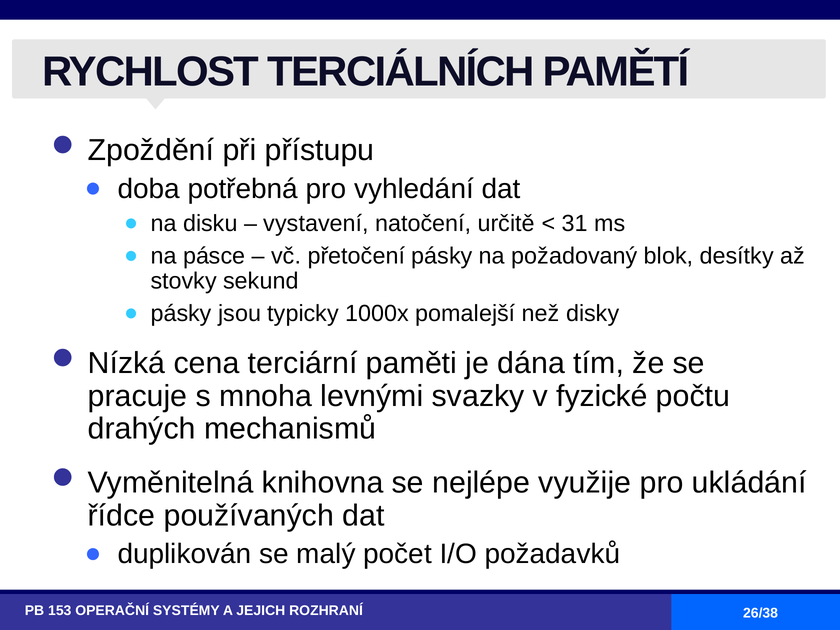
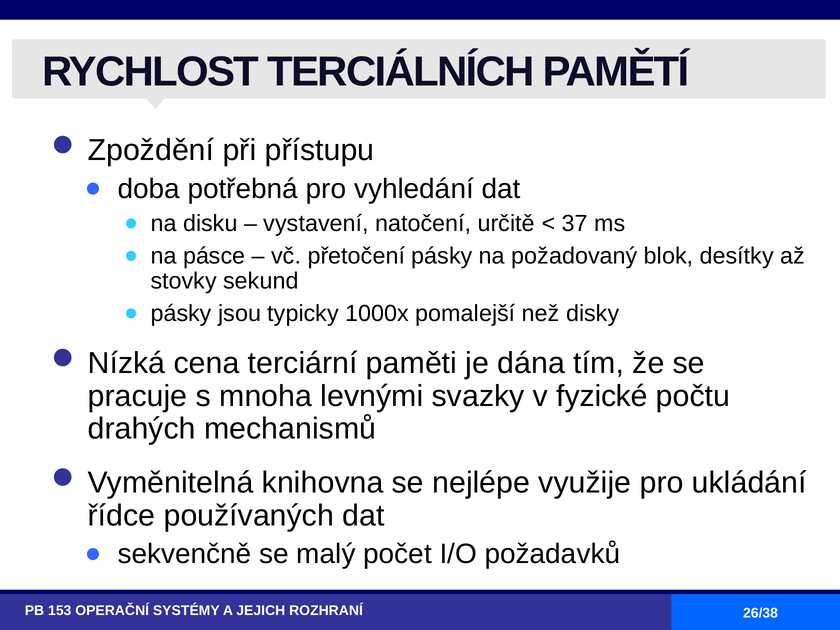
31: 31 -> 37 (575, 224)
duplikován: duplikován -> sekvenčně (184, 554)
